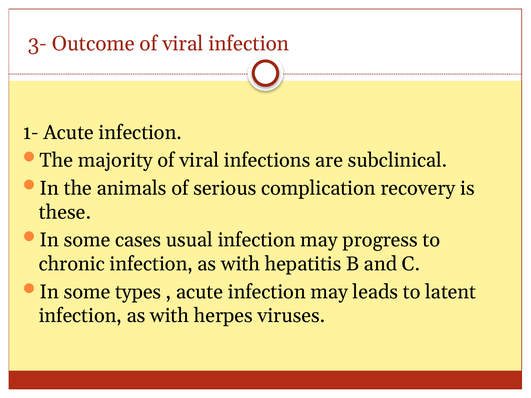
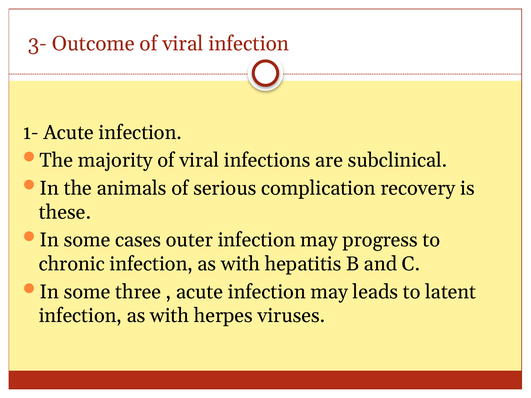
usual: usual -> outer (189, 240)
types: types -> three (138, 292)
